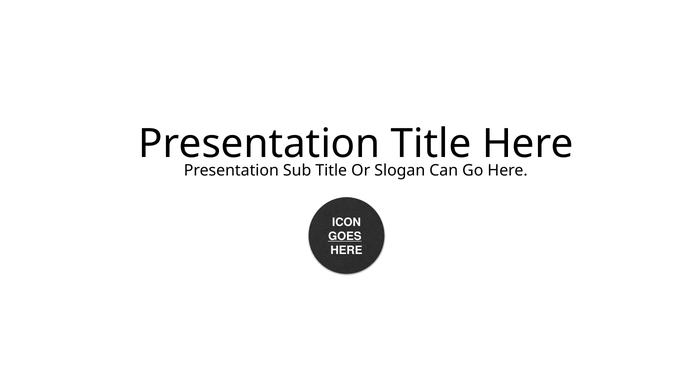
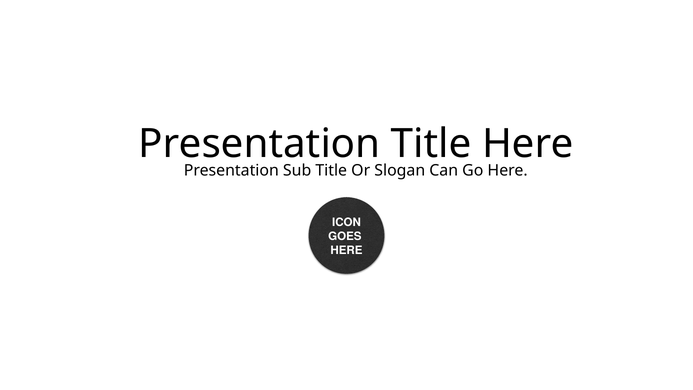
GOES underline: present -> none (345, 236)
